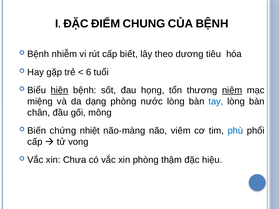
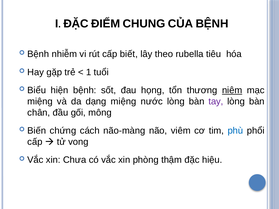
dương: dương -> rubella (190, 54)
6: 6 -> 1 (89, 72)
hiện underline: present -> none (60, 90)
dạng phòng: phòng -> miệng (123, 102)
tay colour: blue -> purple (216, 102)
nhiệt: nhiệt -> cách (90, 131)
